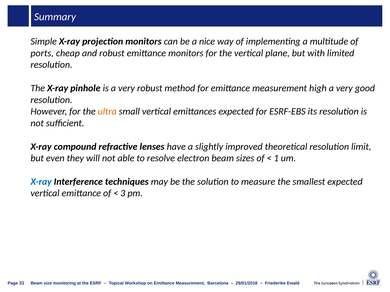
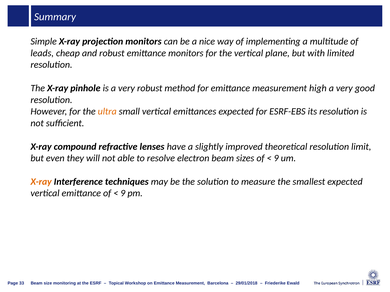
ports: ports -> leads (42, 53)
1: 1 -> 9 (276, 158)
X-ray colour: blue -> orange (41, 182)
3: 3 -> 9 (123, 194)
